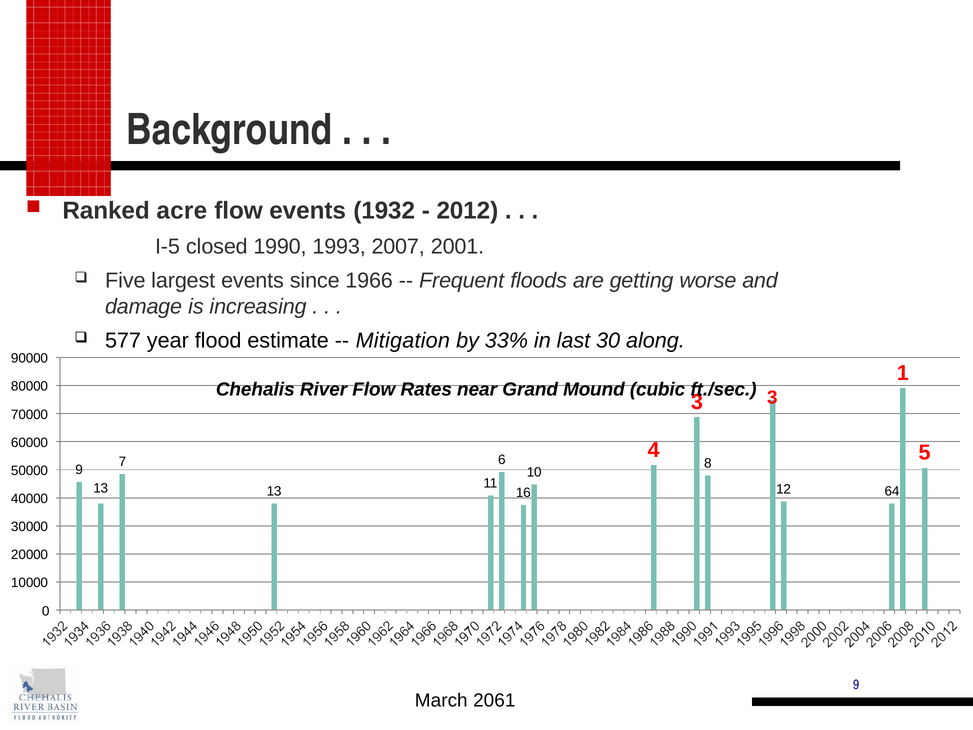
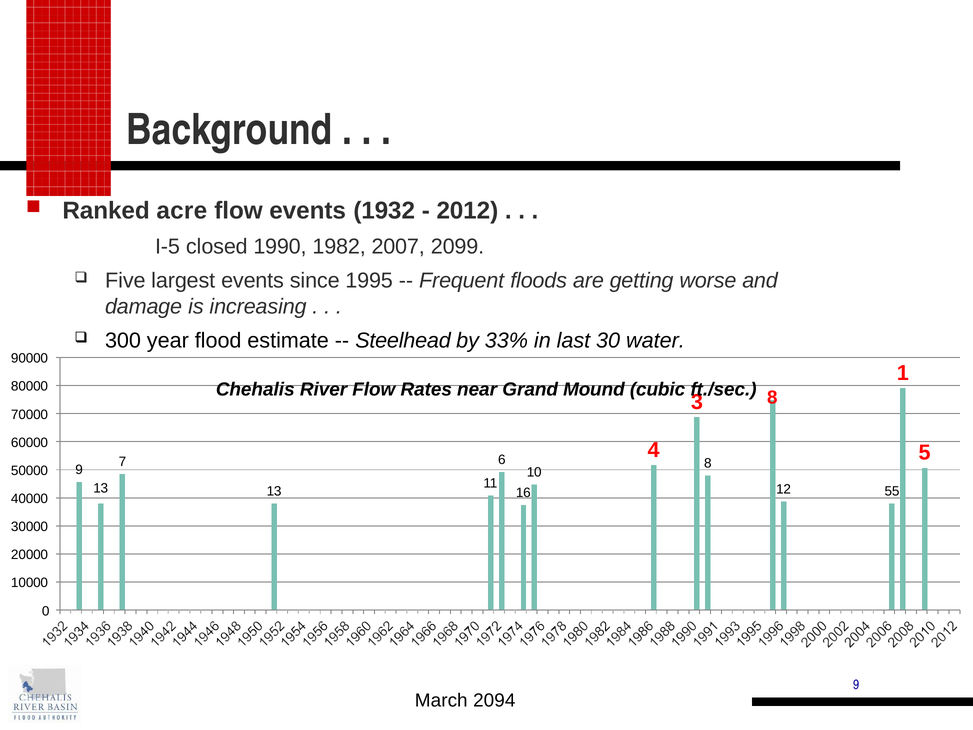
1993: 1993 -> 1982 (339, 246)
2001: 2001 -> 2099 (457, 246)
1966: 1966 -> 1995 (369, 280)
577: 577 -> 300 (123, 340)
Mitigation: Mitigation -> Steelhead (403, 340)
along: along -> water (655, 340)
ft./sec 3: 3 -> 8 (772, 397)
64: 64 -> 55 (892, 491)
2061: 2061 -> 2094 (494, 700)
